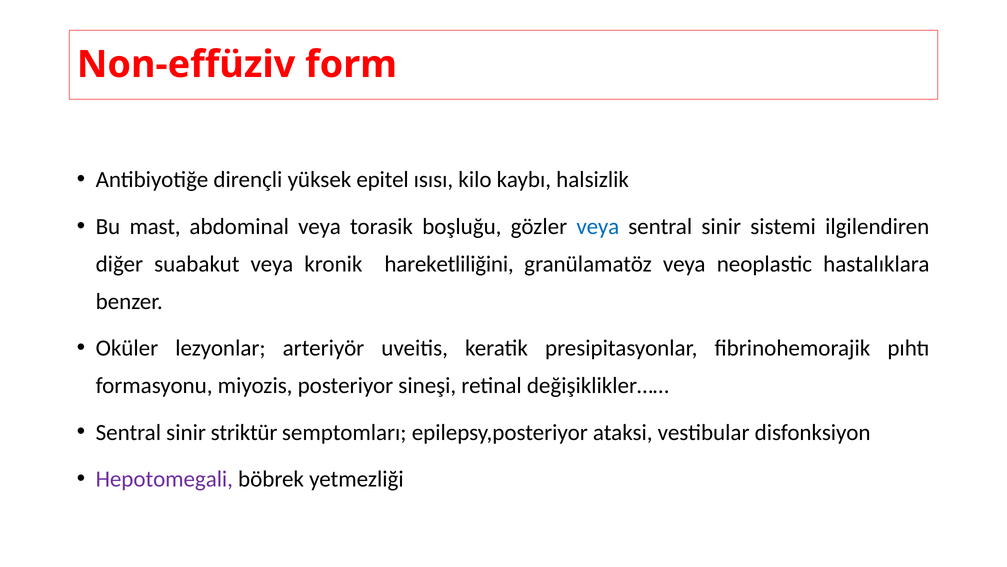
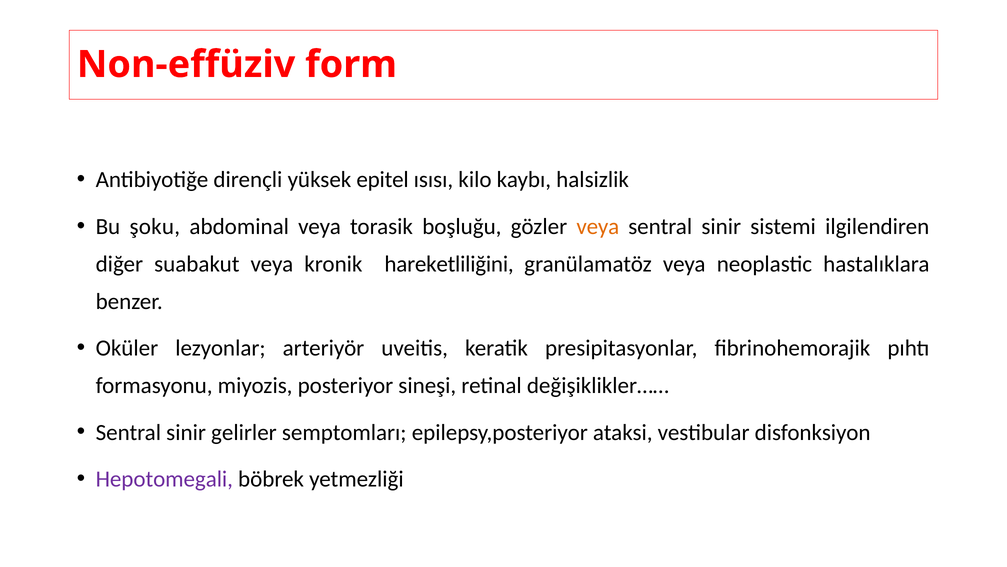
mast: mast -> şoku (155, 226)
veya colour: blue -> orange (598, 226)
striktür: striktür -> gelirler (244, 432)
